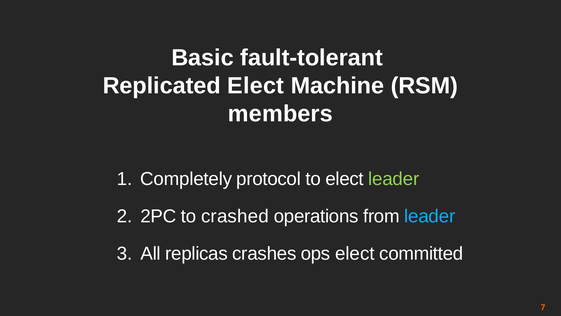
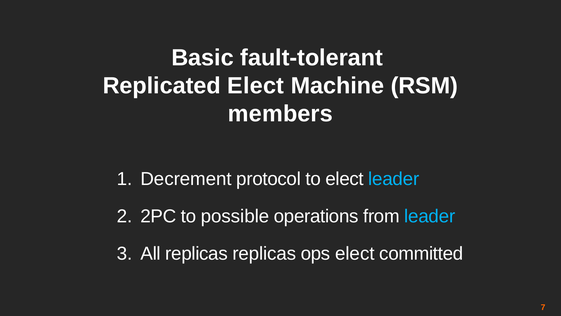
Completely: Completely -> Decrement (186, 179)
leader colour: light green -> light blue (394, 179)
crashed: crashed -> possible (235, 216)
replicas crashes: crashes -> replicas (264, 253)
